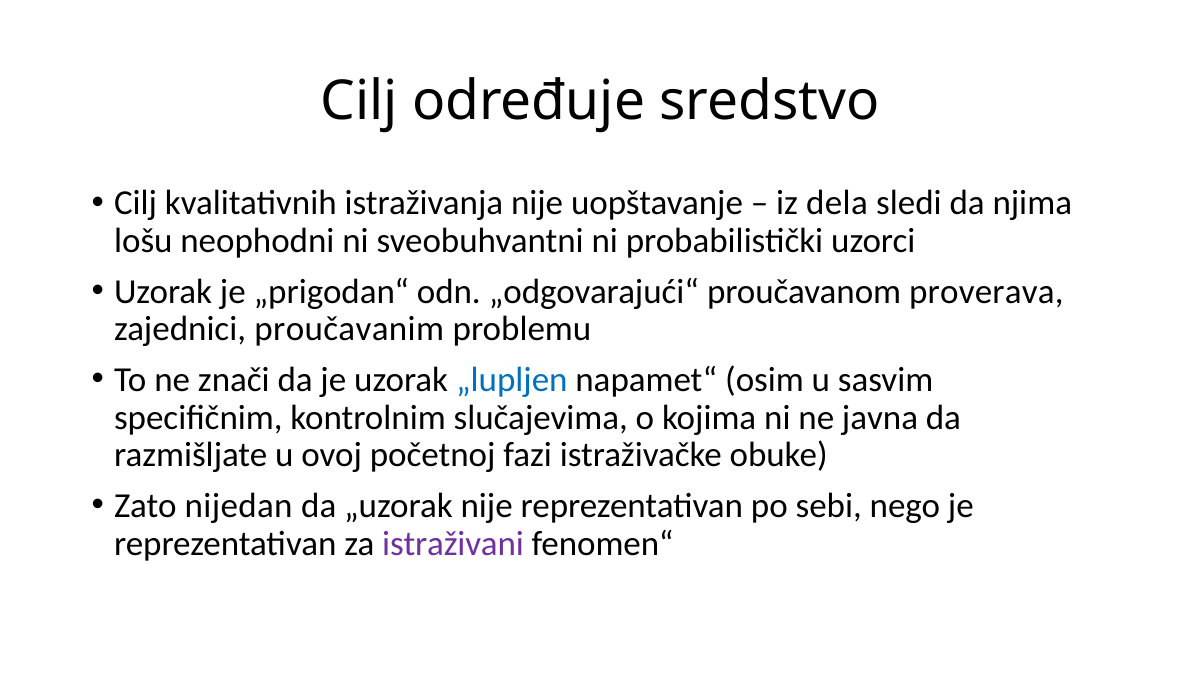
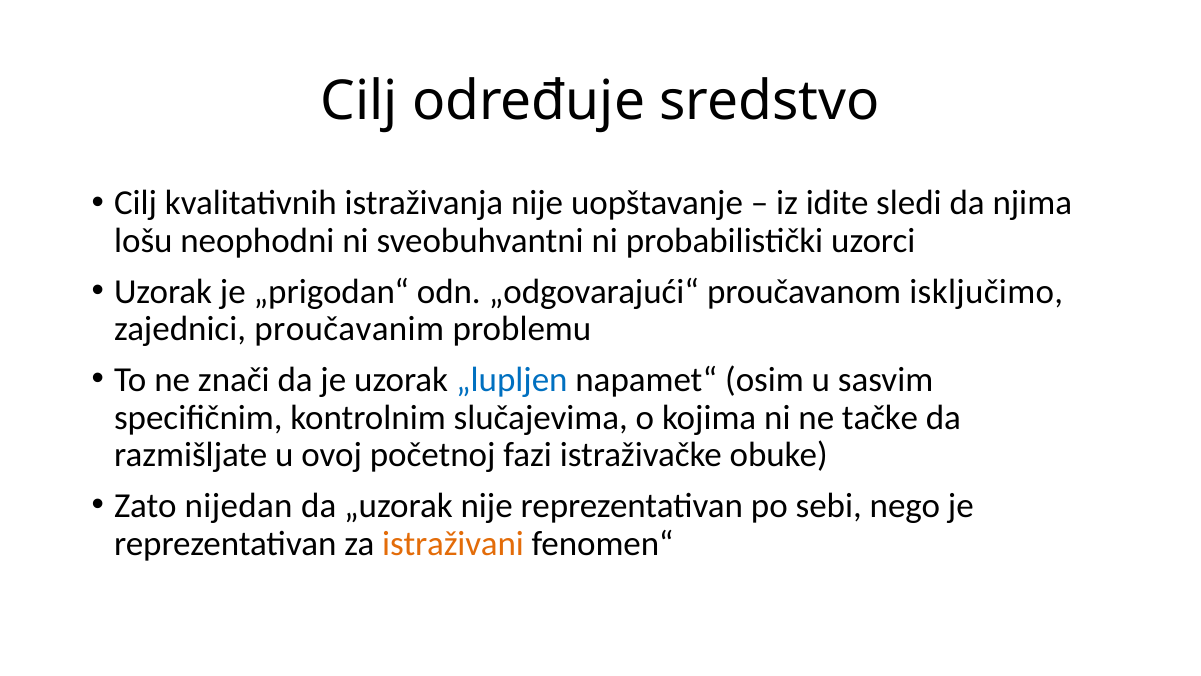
dela: dela -> idite (837, 203)
proverava: proverava -> isključimo (986, 291)
javna: javna -> tačke (880, 417)
istraživani colour: purple -> orange (453, 543)
